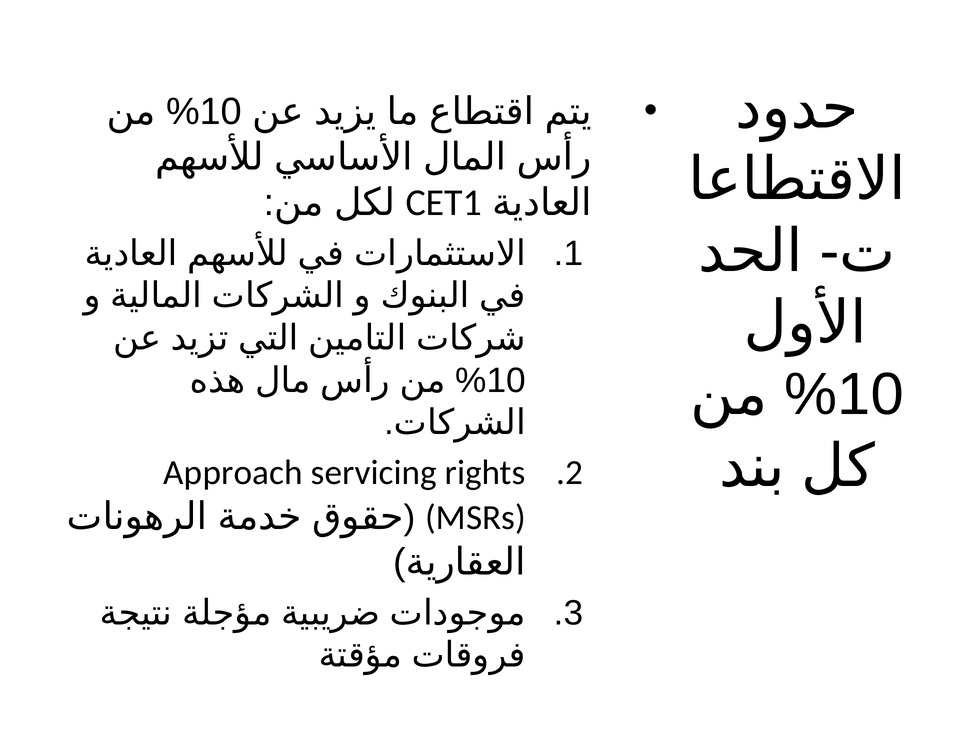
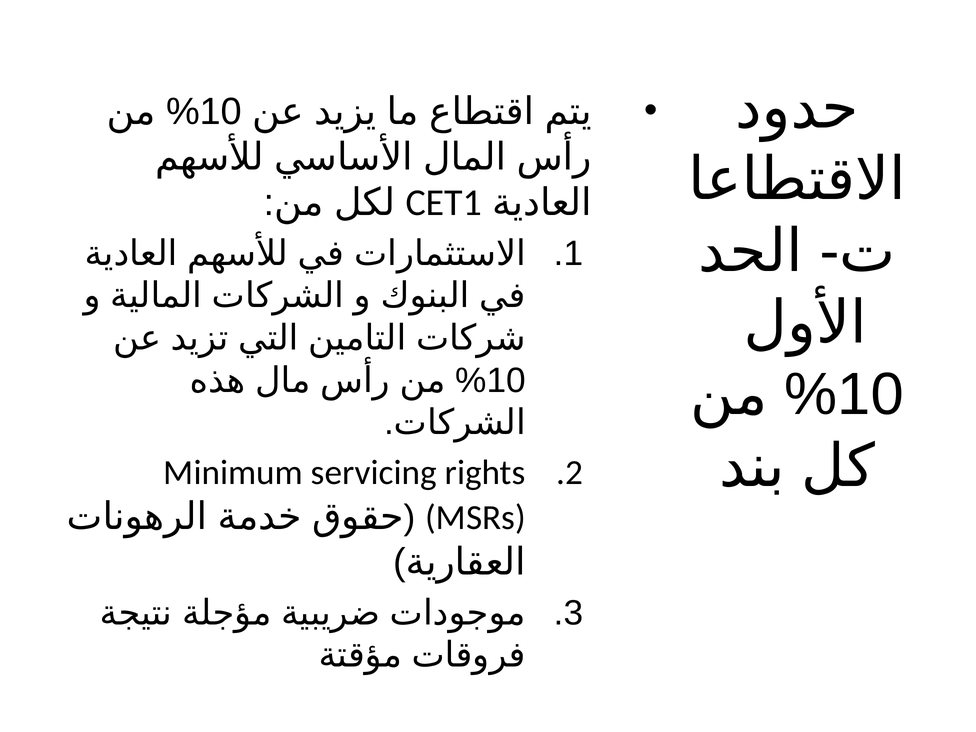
Approach: Approach -> Minimum (233, 473)
